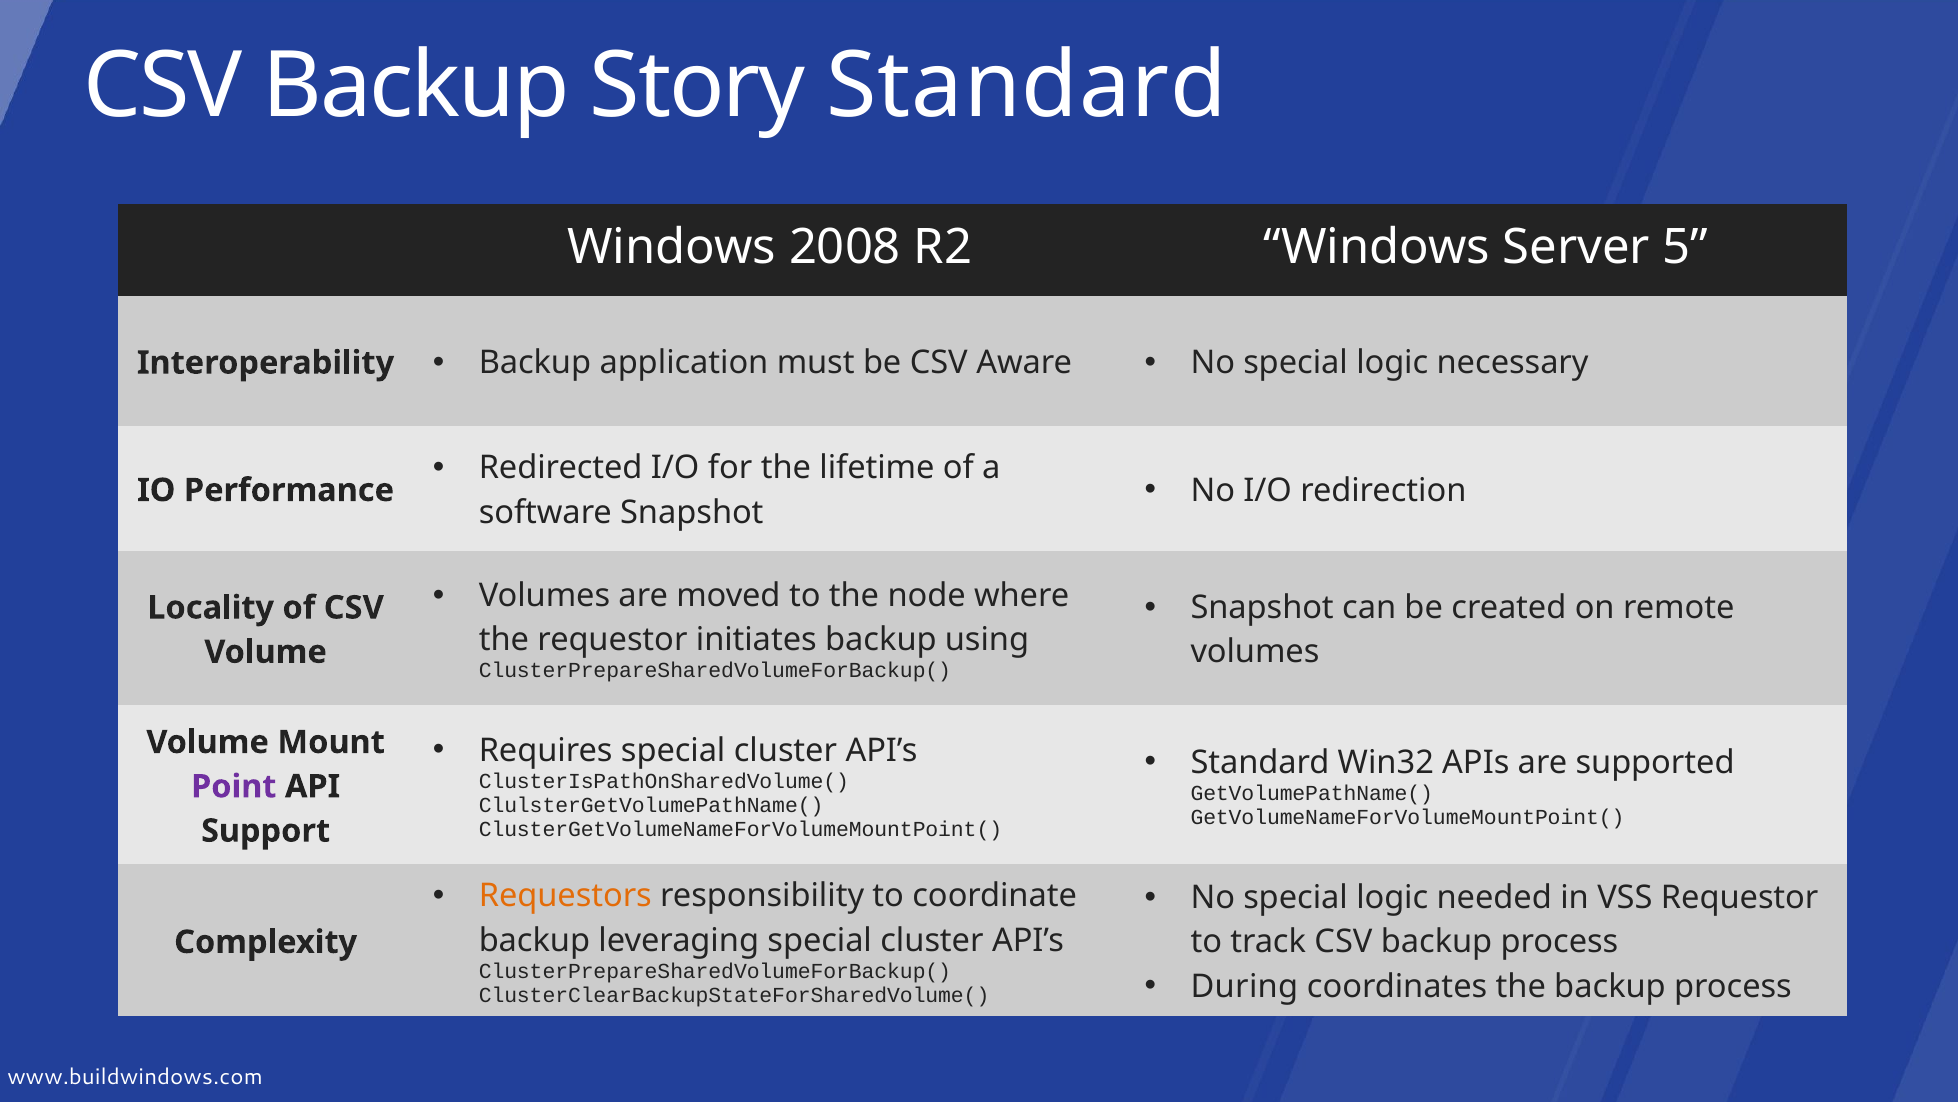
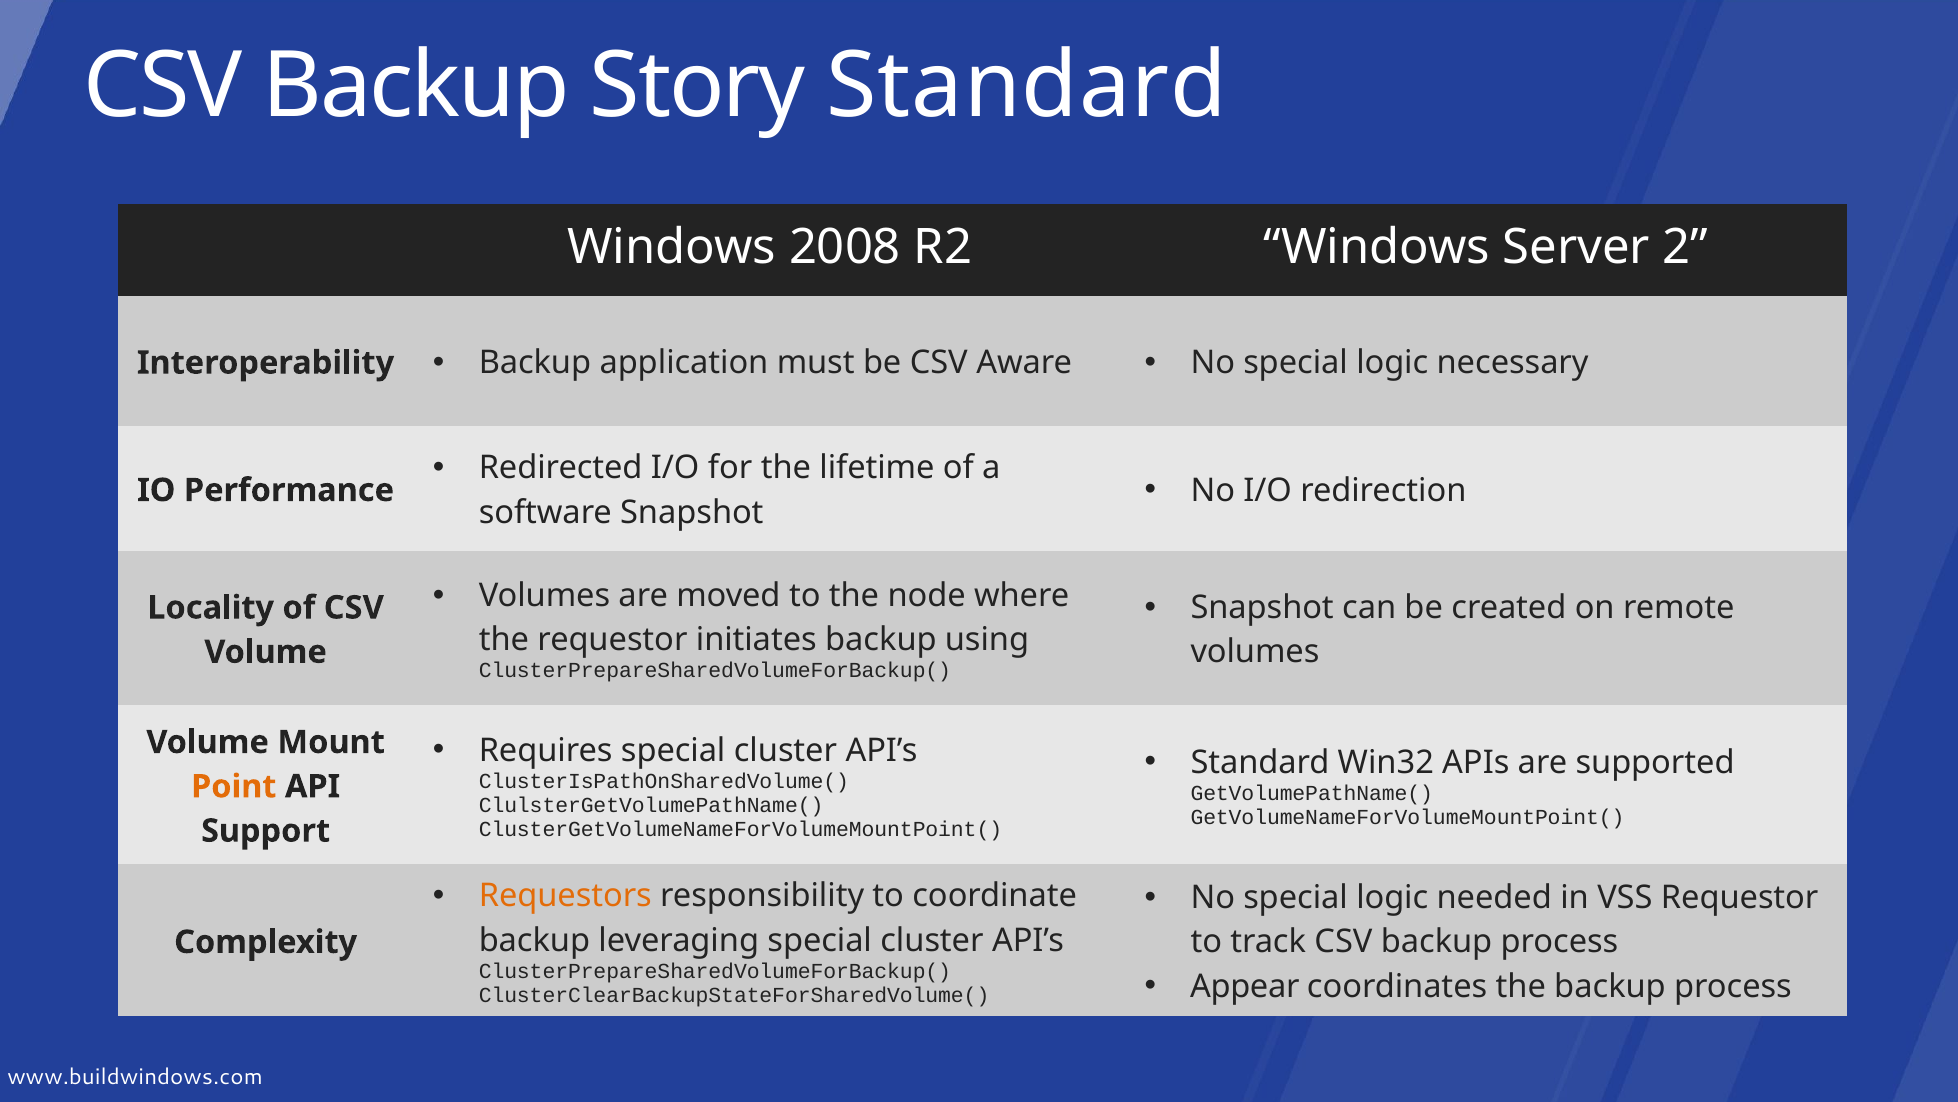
5: 5 -> 2 (1686, 247)
Point colour: purple -> orange (234, 786)
During: During -> Appear (1245, 986)
